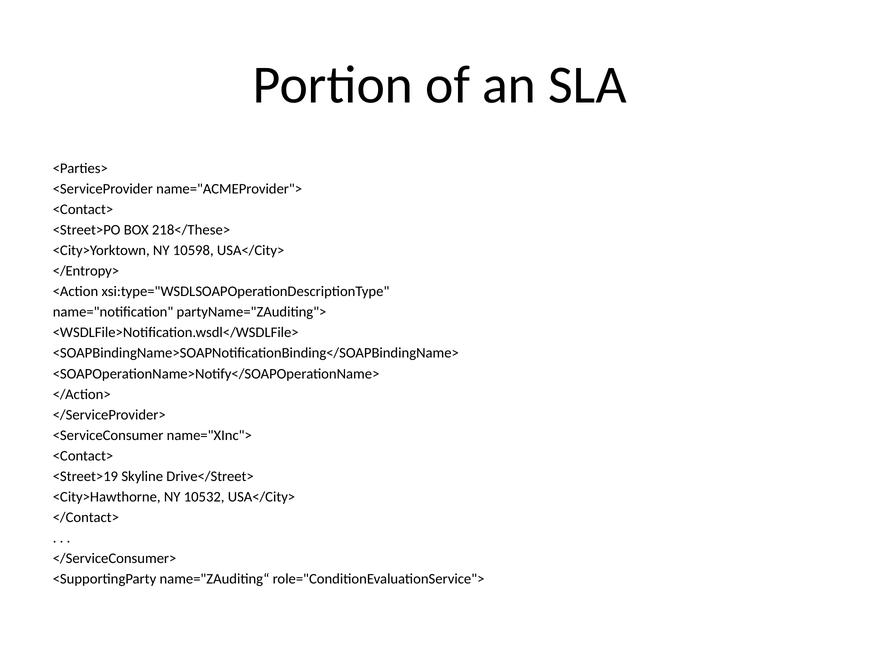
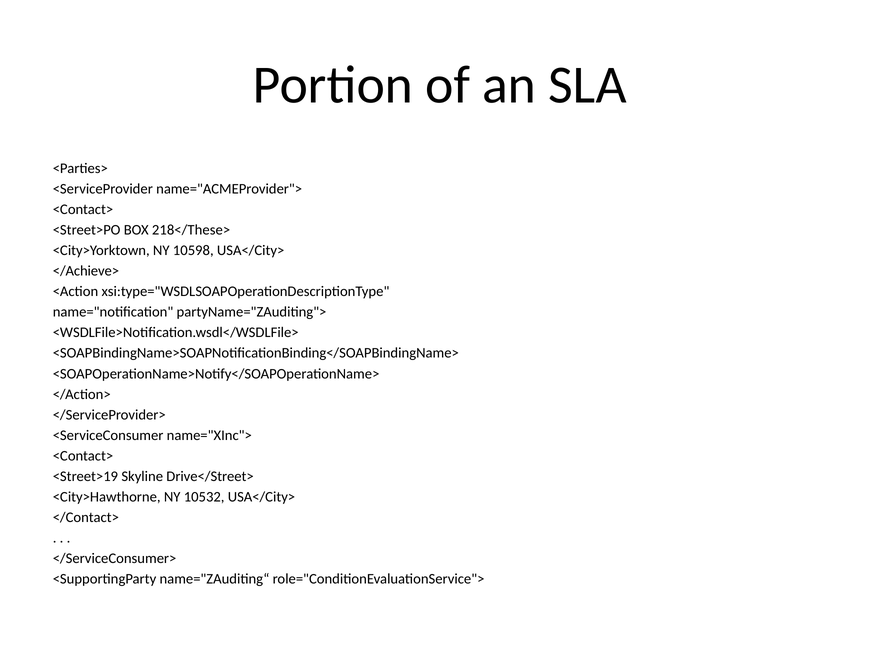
</Entropy>: </Entropy> -> </Achieve> (86, 271)
